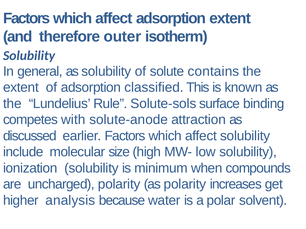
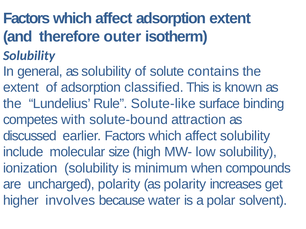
Solute-sols: Solute-sols -> Solute-like (163, 104)
solute-anode: solute-anode -> solute-bound (129, 120)
analysis: analysis -> involves (70, 201)
